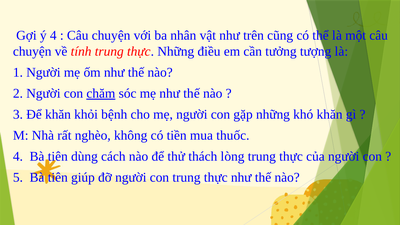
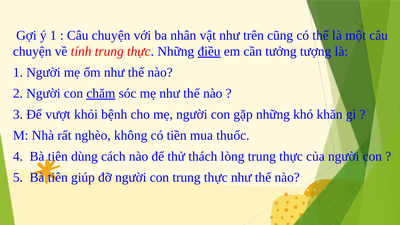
ý 4: 4 -> 1 (53, 35)
điều underline: none -> present (209, 51)
Để khăn: khăn -> vượt (58, 114)
